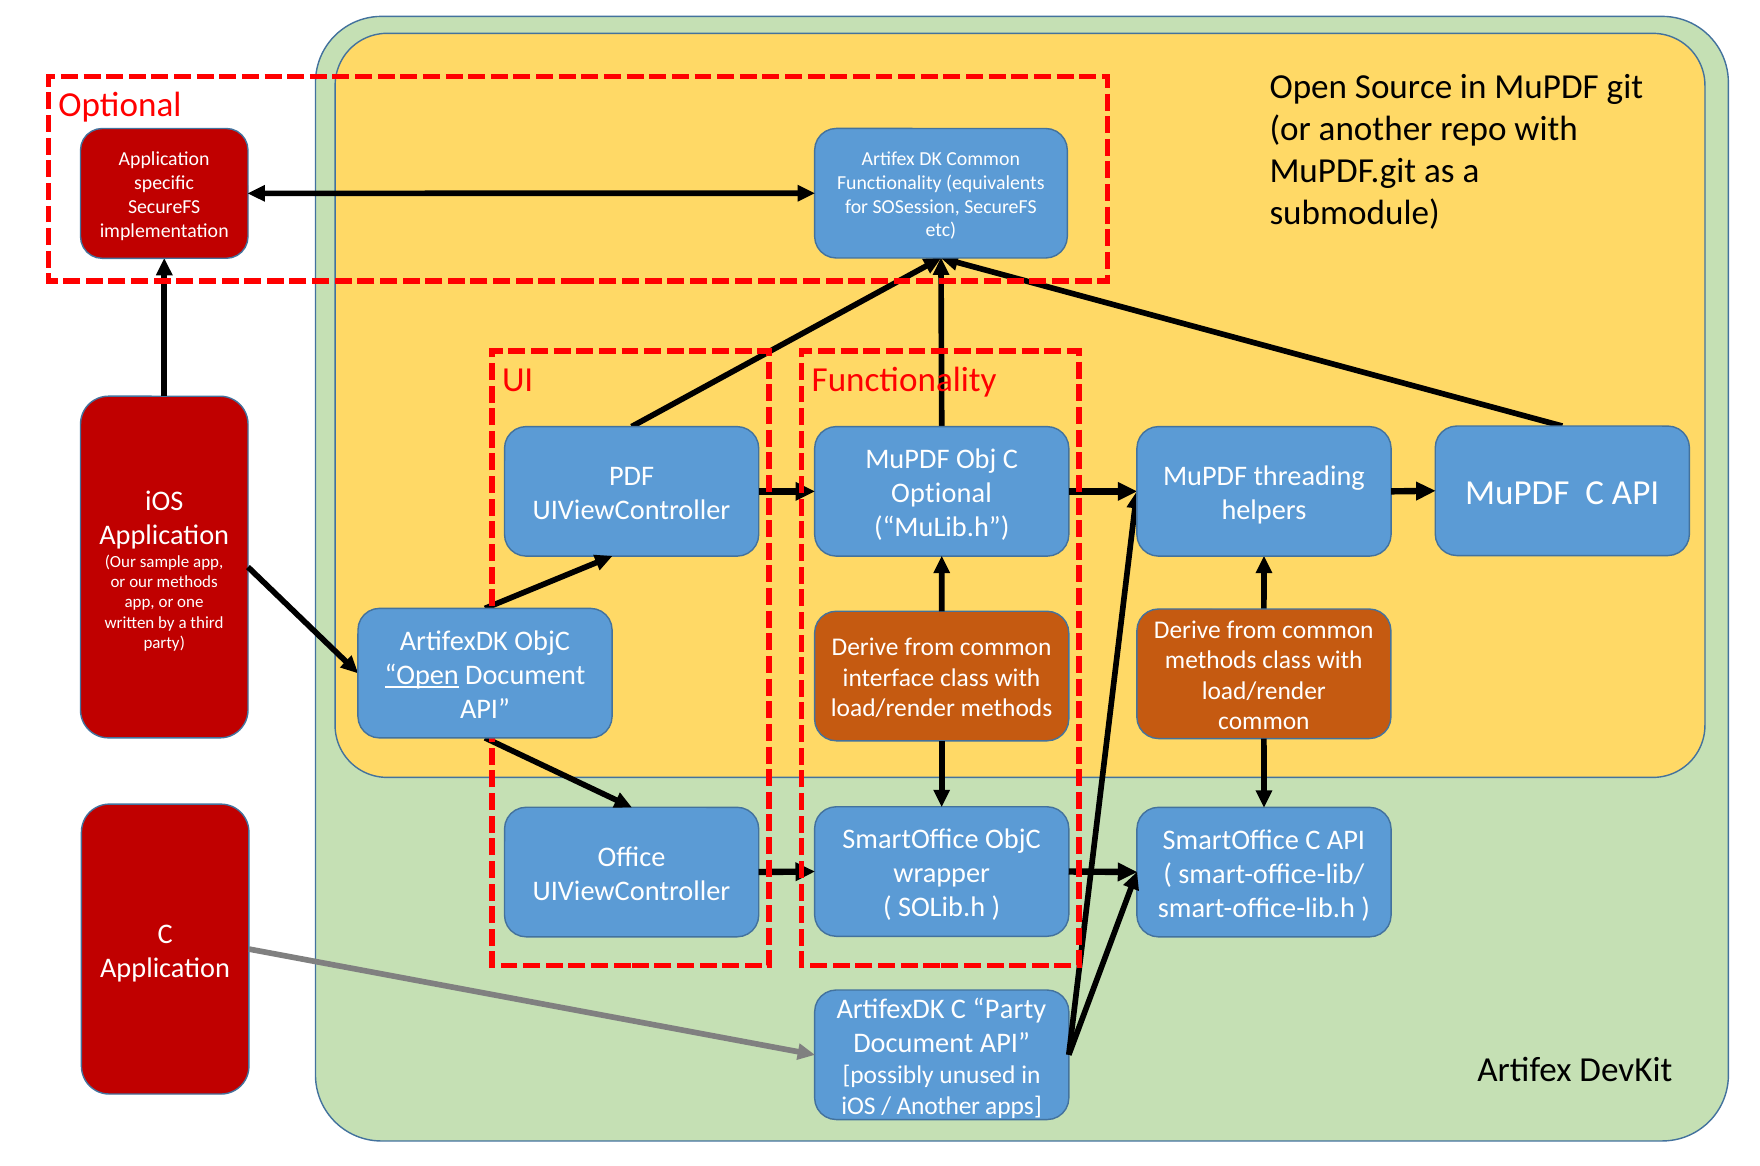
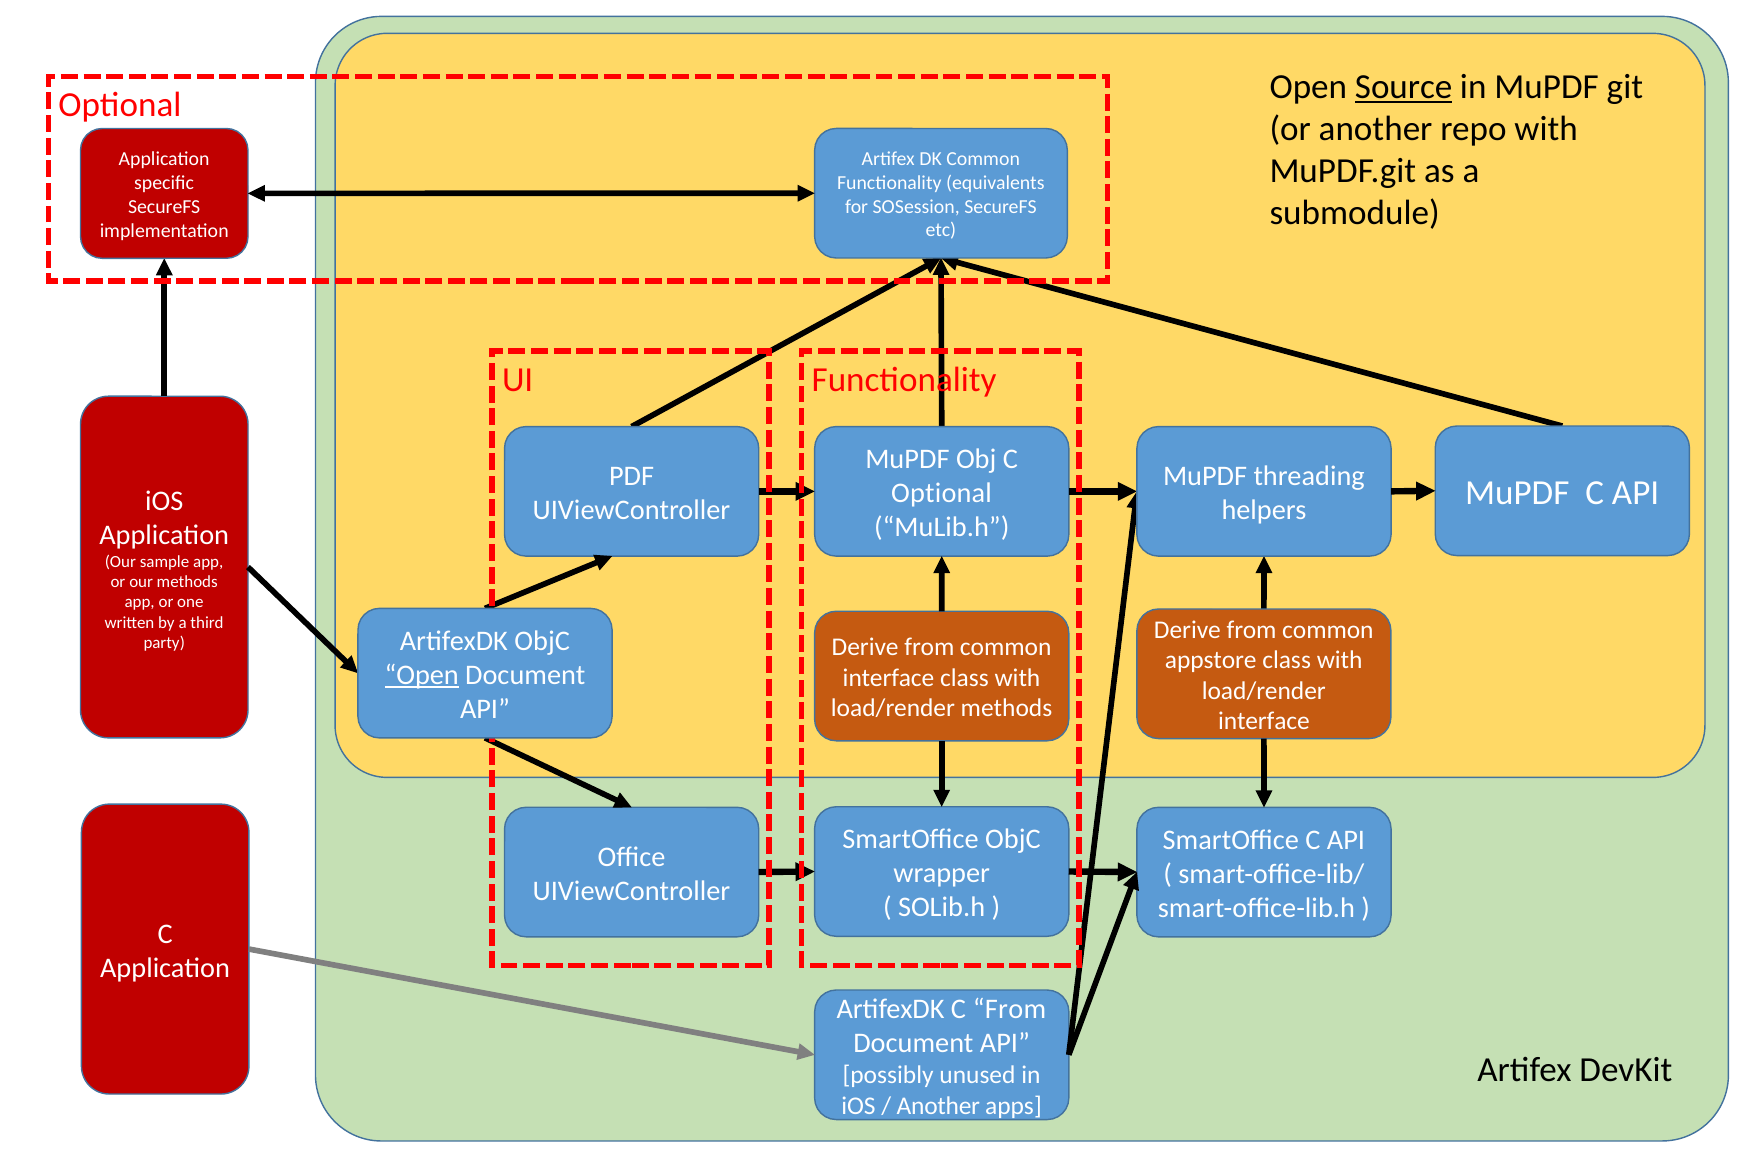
Source underline: none -> present (1404, 87)
methods: methods -> appstore (1211, 660)
common: common -> interface (1264, 721)
C Party: Party -> From (1010, 1009)
